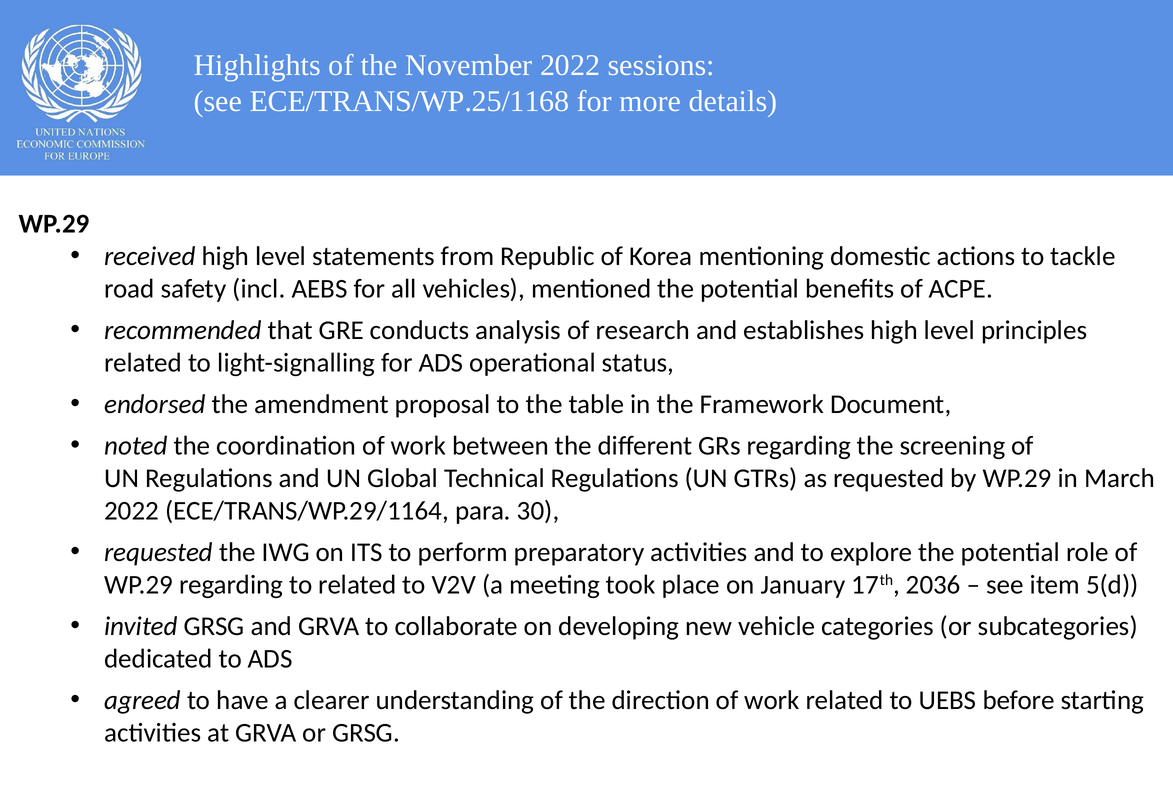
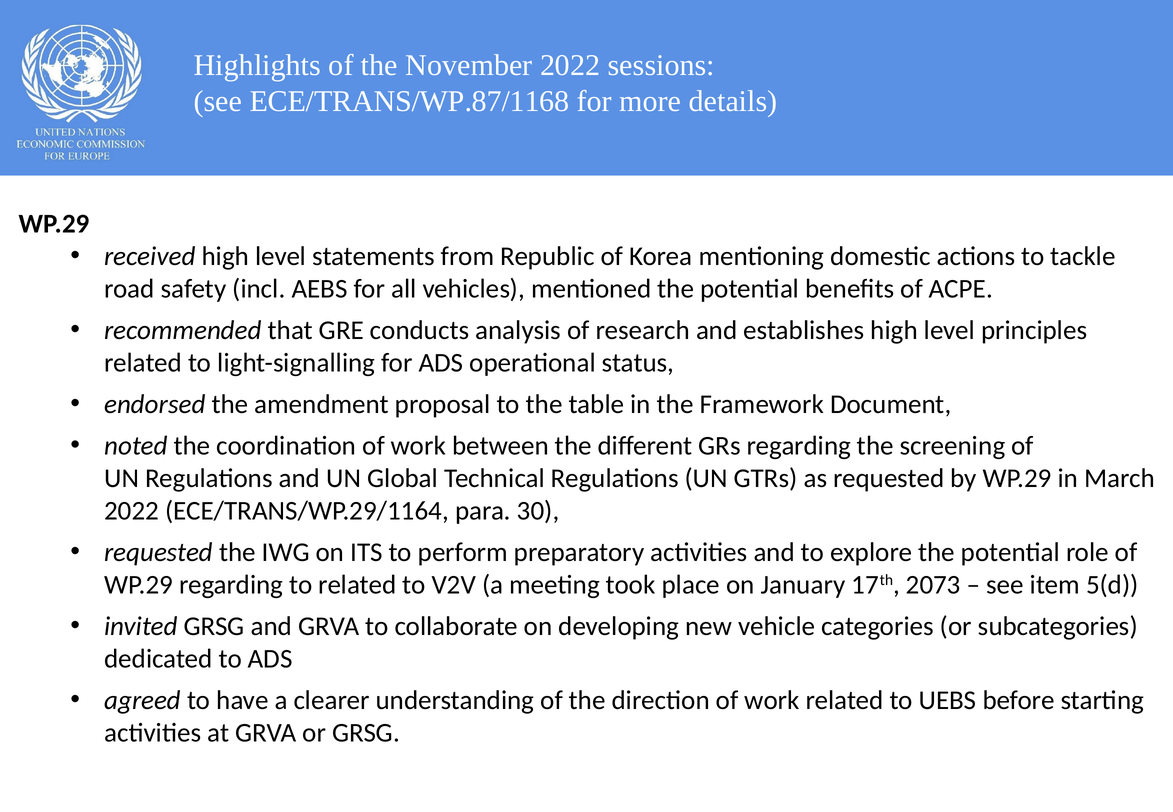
ECE/TRANS/WP.25/1168: ECE/TRANS/WP.25/1168 -> ECE/TRANS/WP.87/1168 (409, 101)
2036: 2036 -> 2073 (933, 585)
